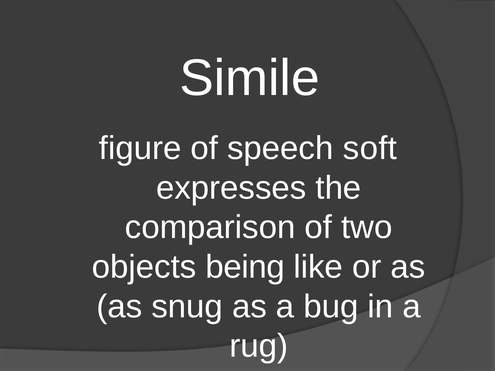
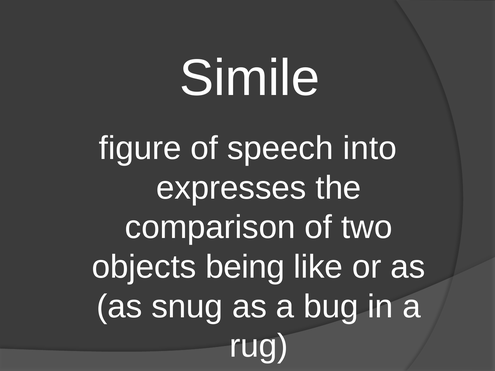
soft: soft -> into (370, 148)
